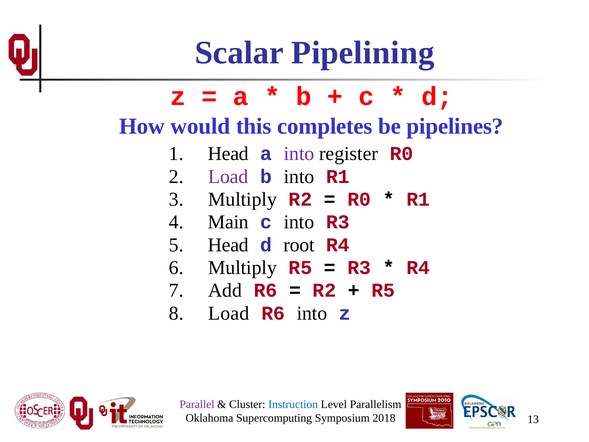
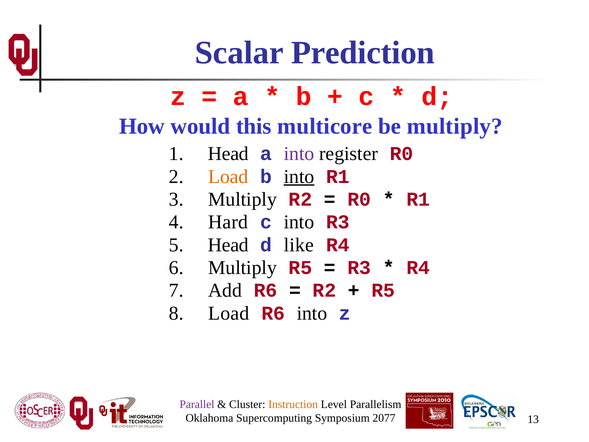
Pipelining: Pipelining -> Prediction (363, 53)
completes: completes -> multicore (325, 126)
be pipelines: pipelines -> multiply (455, 126)
Load colour: purple -> orange (228, 176)
into underline: none -> present (299, 176)
Main: Main -> Hard (228, 222)
root: root -> like (299, 245)
Instruction colour: blue -> orange (293, 404)
2018: 2018 -> 2077 (384, 418)
